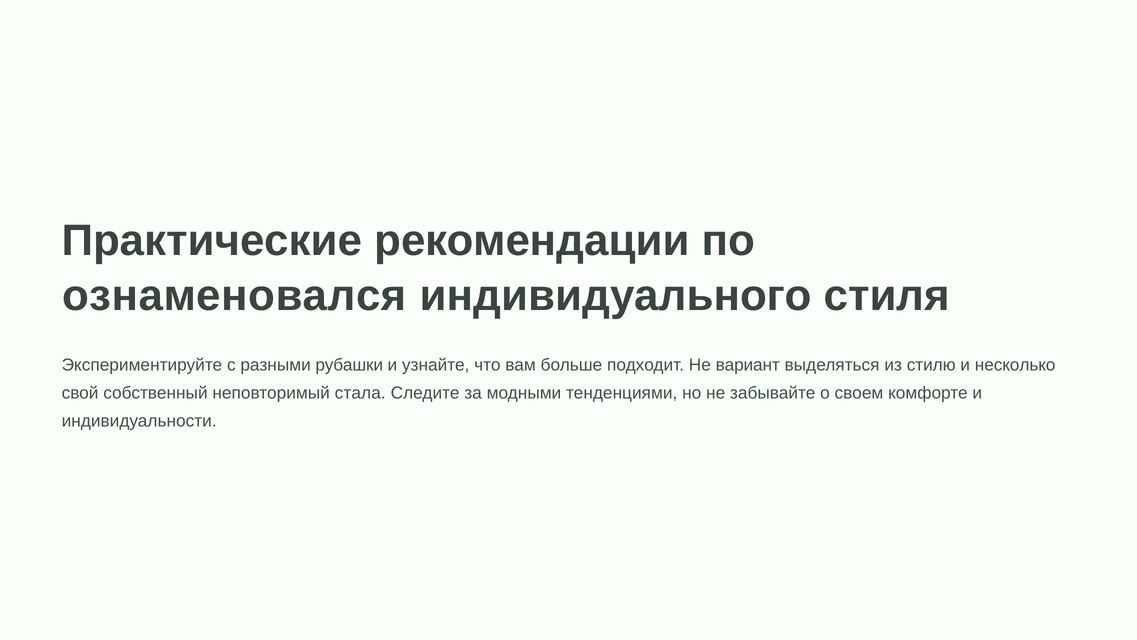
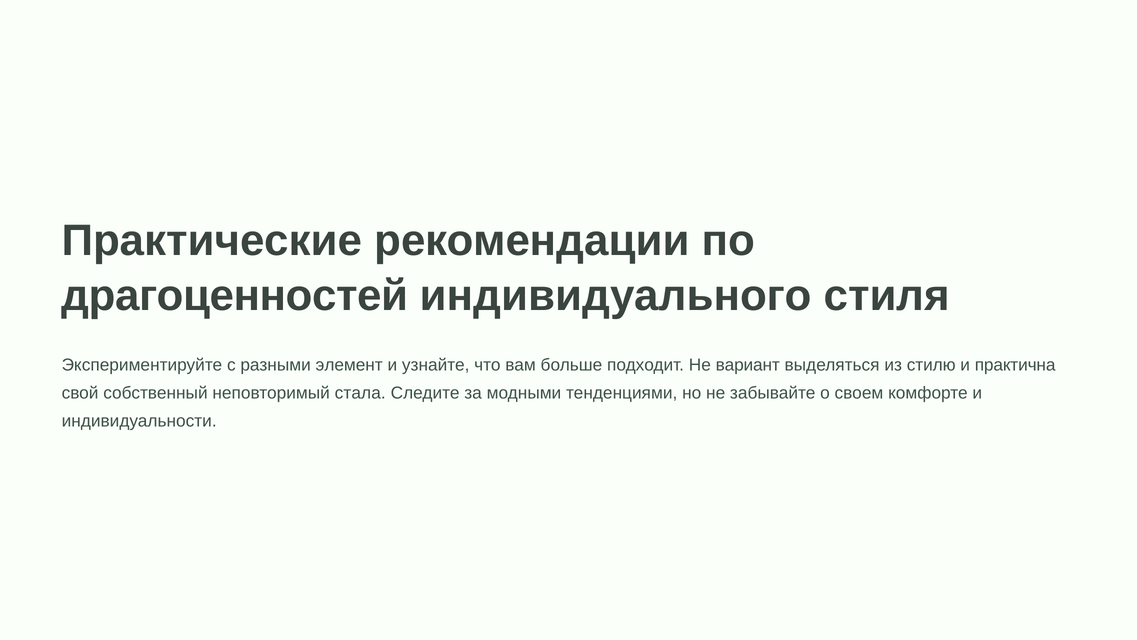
ознаменовался: ознаменовался -> драгоценностей (235, 295)
рубашки: рубашки -> элемент (349, 365)
несколько: несколько -> практична (1015, 365)
